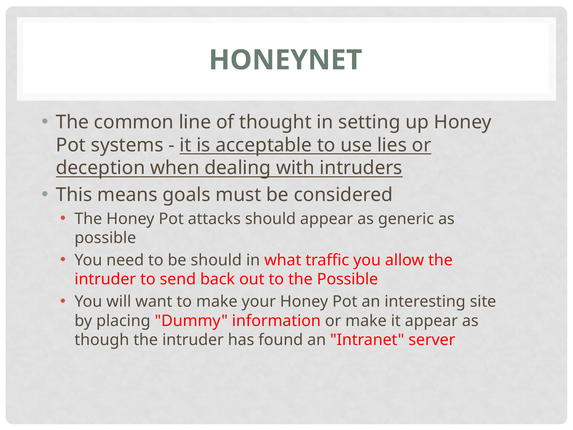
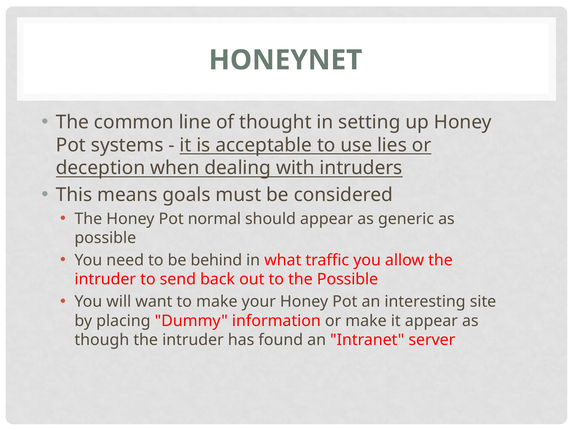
attacks: attacks -> normal (214, 219)
be should: should -> behind (216, 260)
